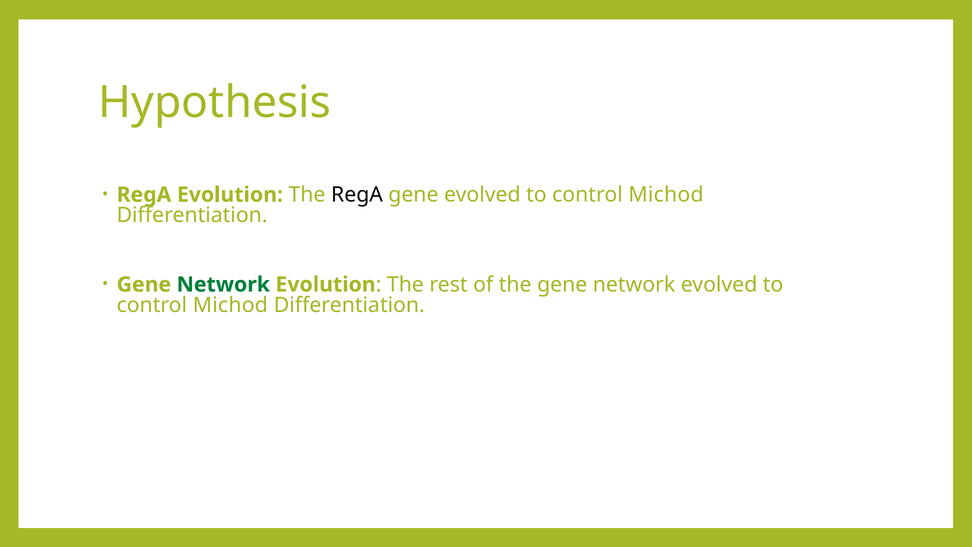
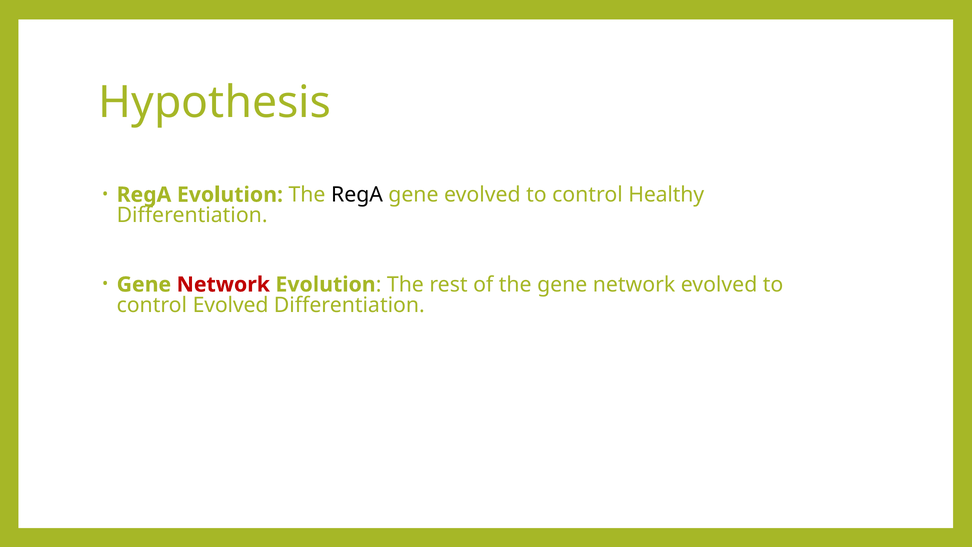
Michod: Michod -> Healthy (666, 195)
Network colour: green -> red (223, 284)
Michod: Michod -> Evolved (231, 305)
